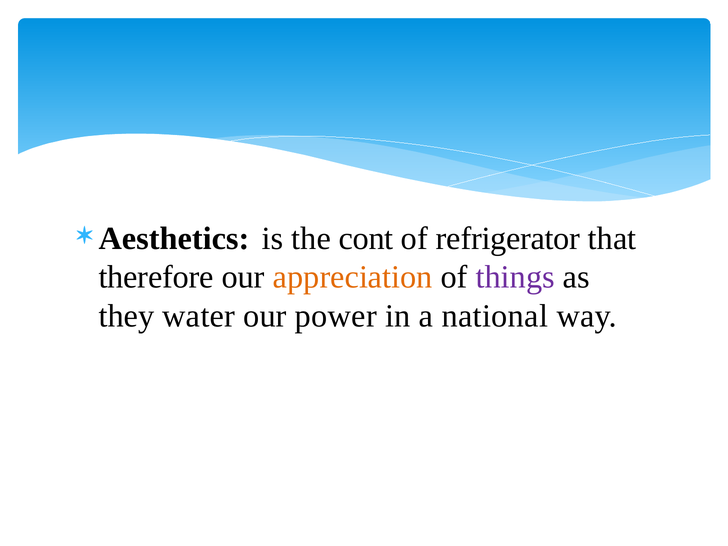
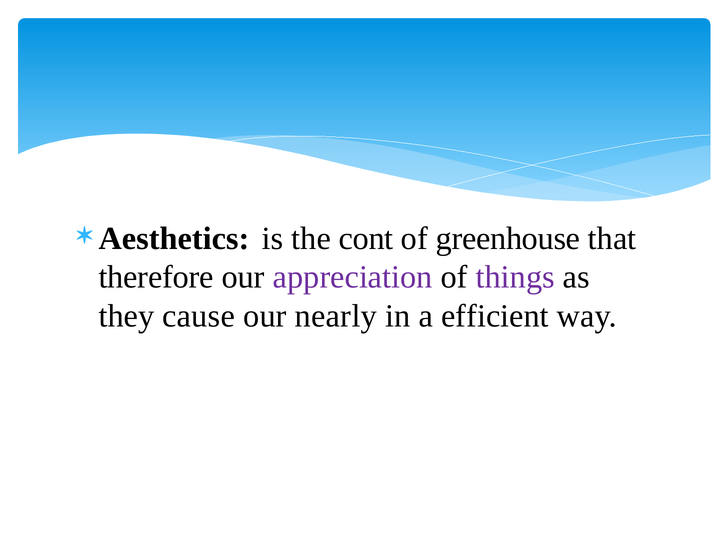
refrigerator: refrigerator -> greenhouse (508, 238)
appreciation colour: orange -> purple (353, 277)
water: water -> cause (199, 316)
power: power -> nearly (336, 316)
national: national -> efficient (495, 316)
